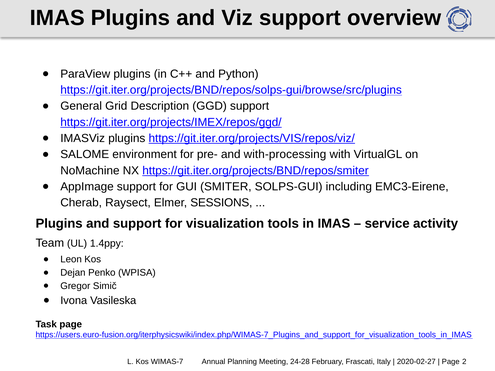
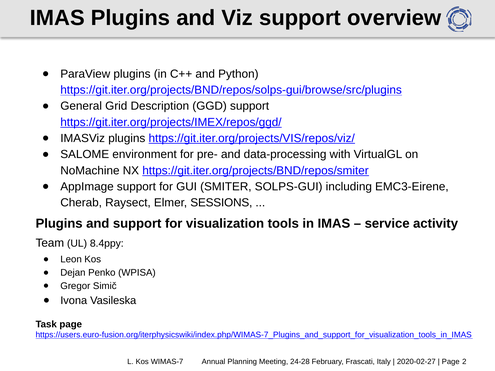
with-processing: with-processing -> data-processing (285, 155)
1.4ppy: 1.4ppy -> 8.4ppy (107, 244)
